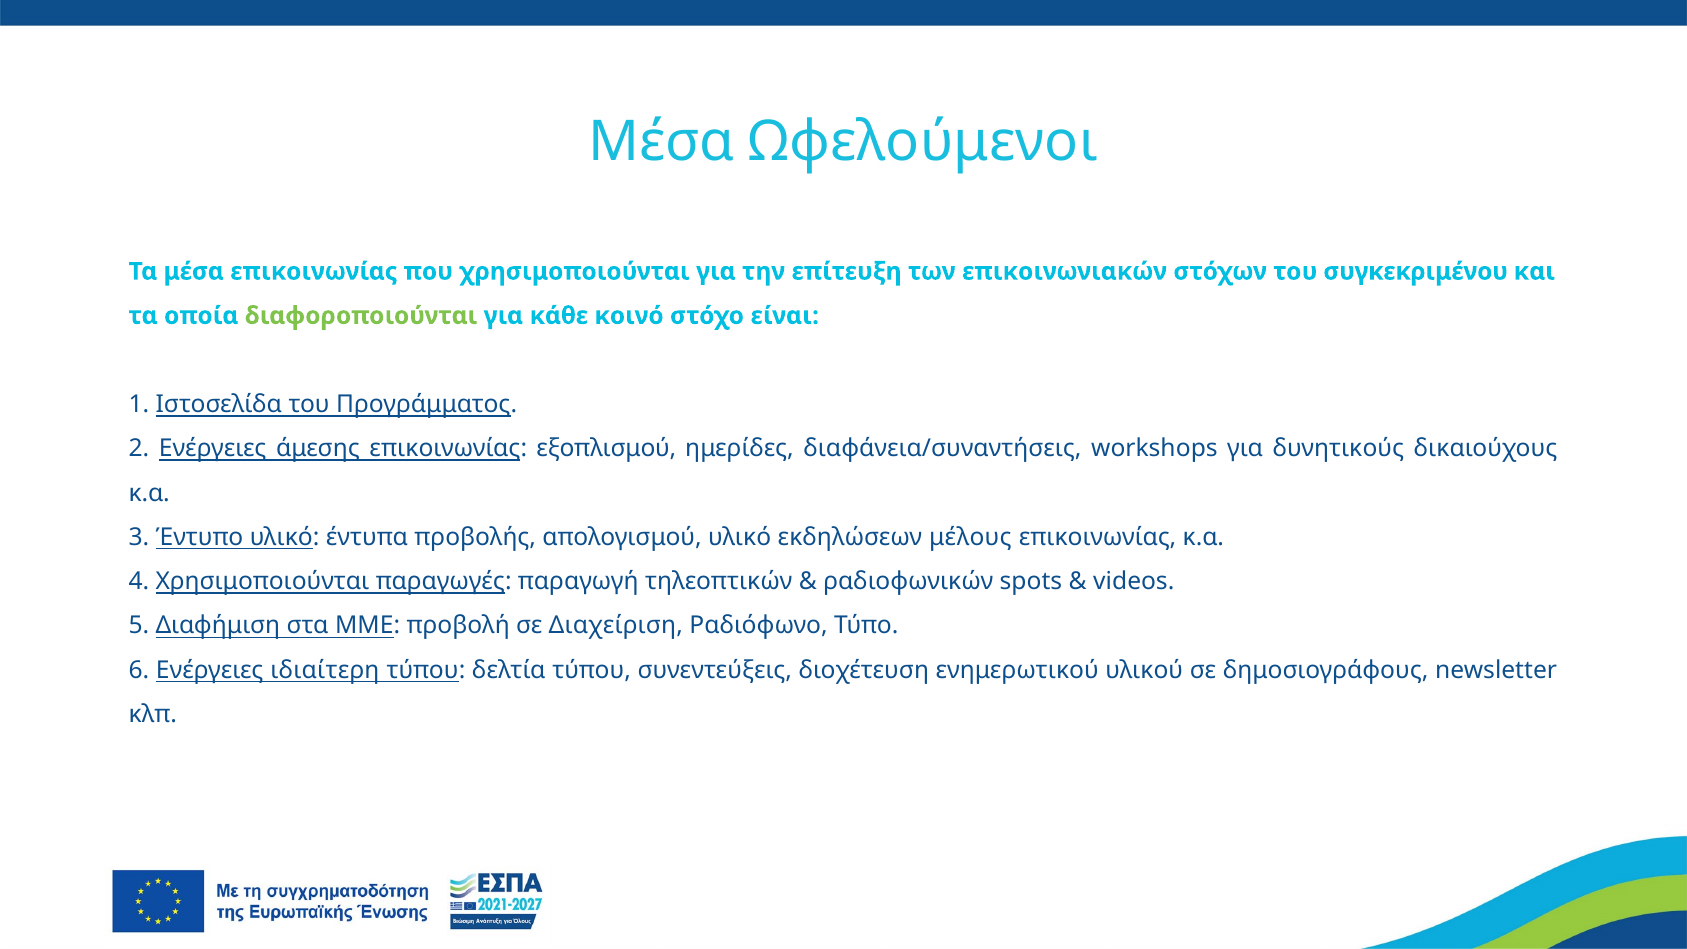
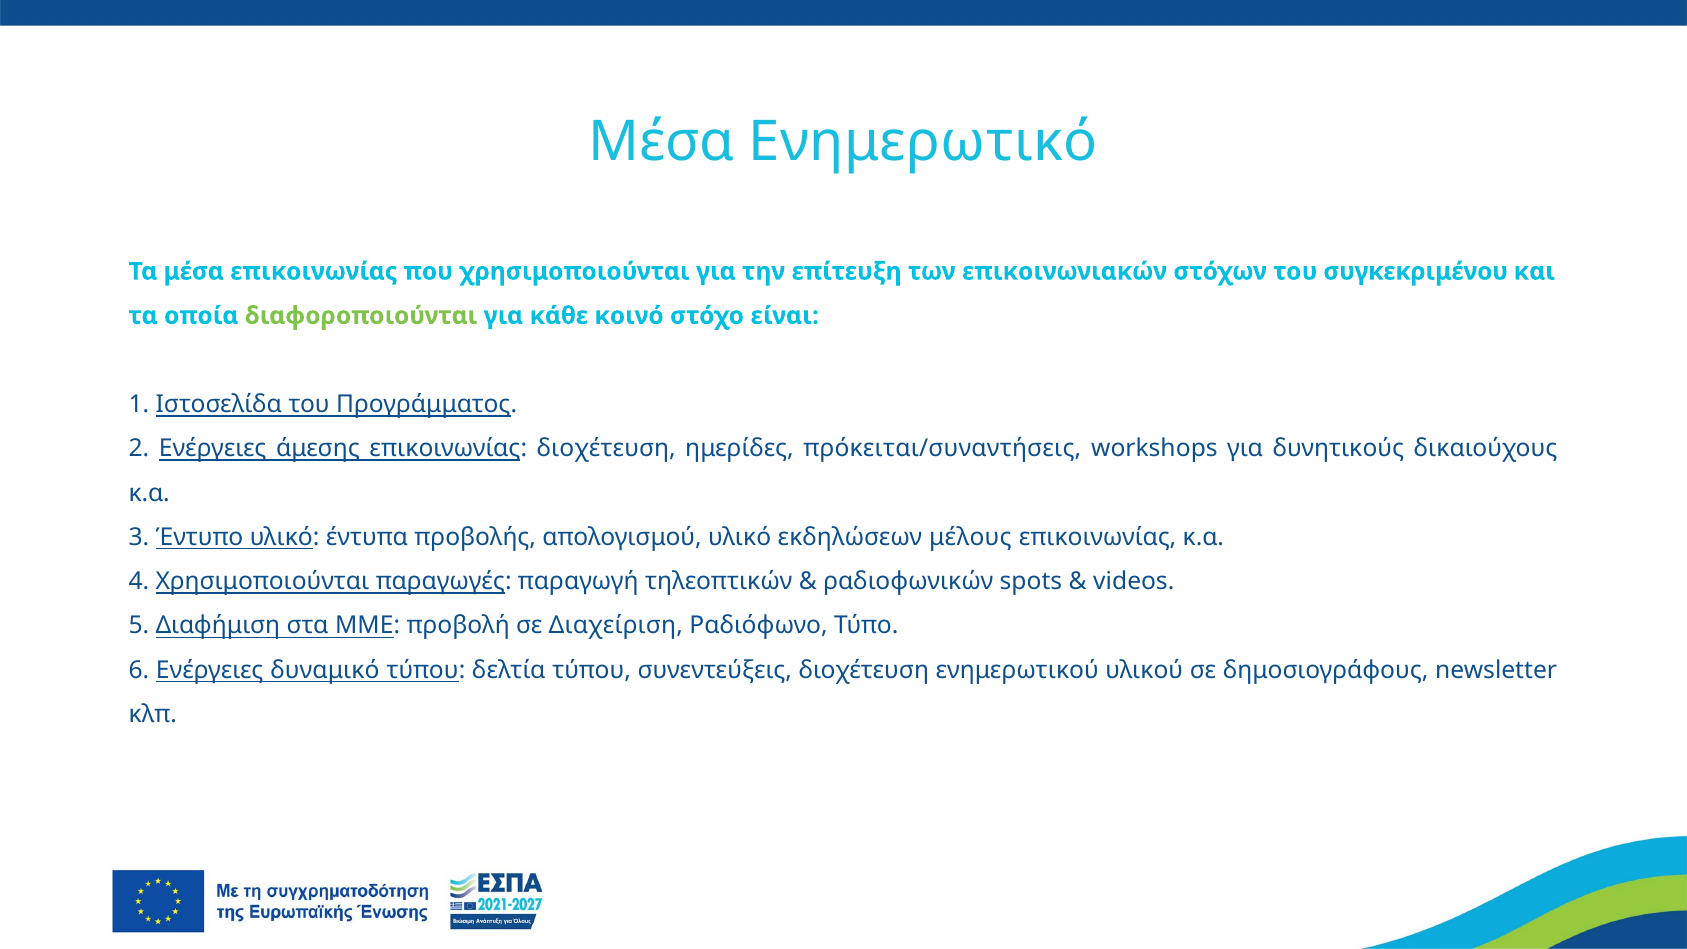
Ωφελούμενοι: Ωφελούμενοι -> Ενημερωτικό (923, 142)
επικοινωνίας εξοπλισμού: εξοπλισμού -> διοχέτευση (606, 449)
διαφάνεια/συναντήσεις: διαφάνεια/συναντήσεις -> πρόκειται/συναντήσεις (942, 449)
ιδιαίτερη: ιδιαίτερη -> δυναμικό (325, 670)
